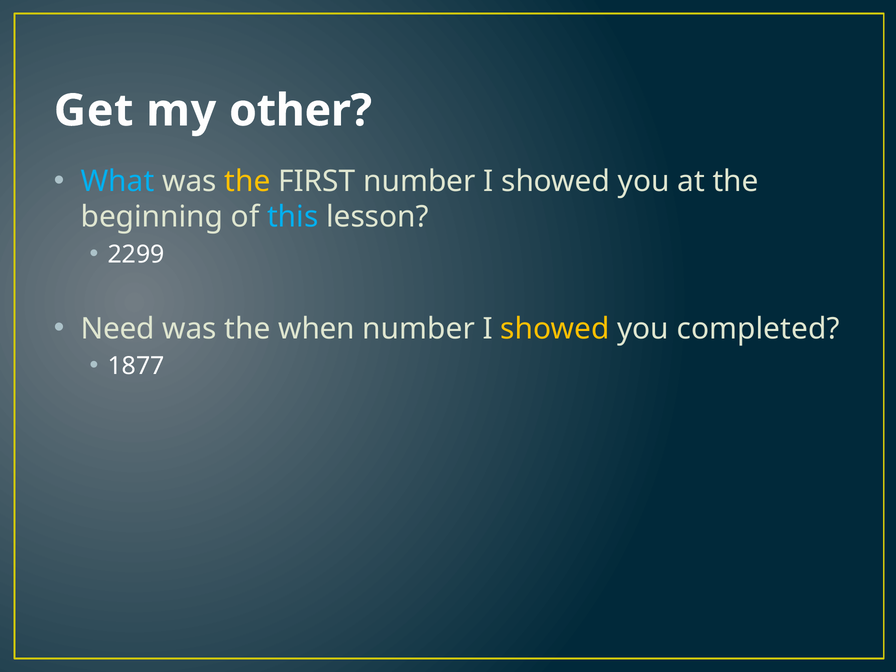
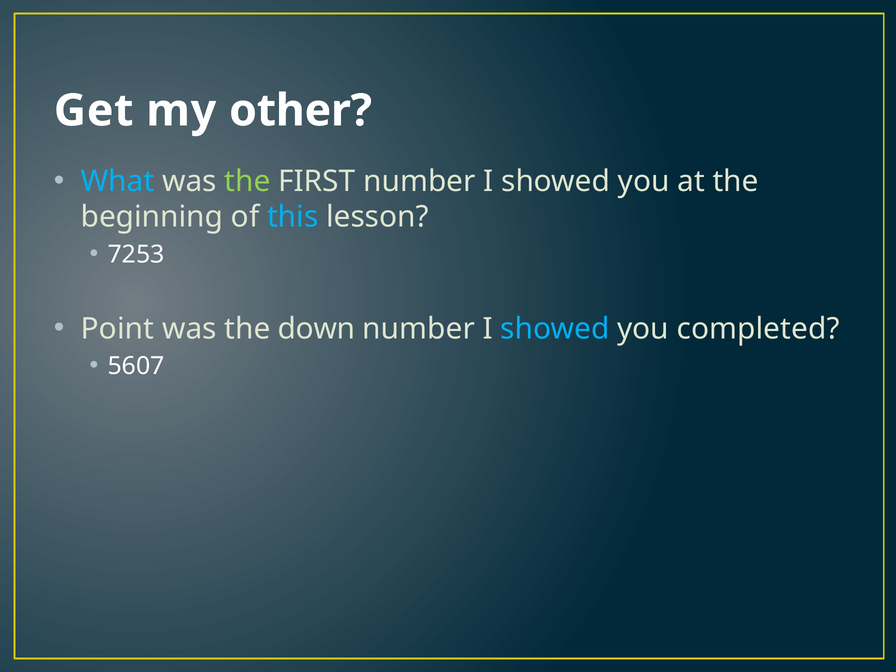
the colour: yellow -> light green (248, 181)
2299: 2299 -> 7253 (136, 255)
Need: Need -> Point (117, 329)
when: when -> down (317, 329)
showed colour: yellow -> light blue (555, 329)
1877: 1877 -> 5607 (136, 366)
